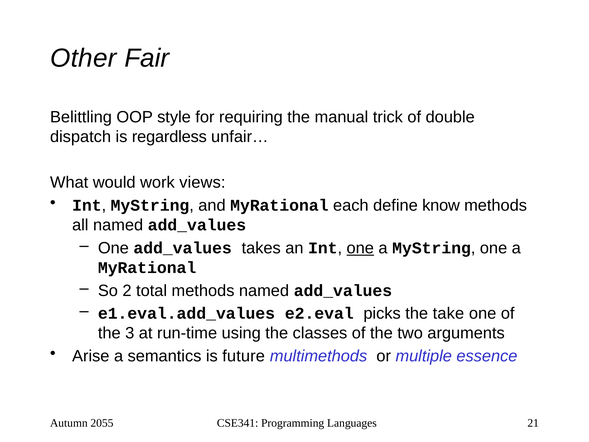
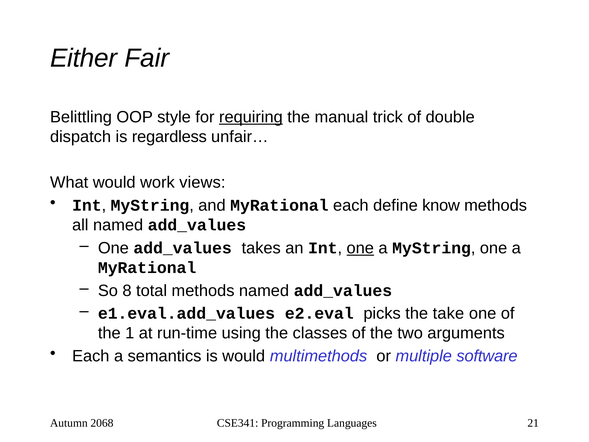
Other: Other -> Either (84, 58)
requiring underline: none -> present (251, 117)
2: 2 -> 8 (127, 290)
3: 3 -> 1 (130, 333)
Arise: Arise -> Each (91, 356)
is future: future -> would (244, 356)
essence: essence -> software (487, 356)
2055: 2055 -> 2068 (102, 423)
